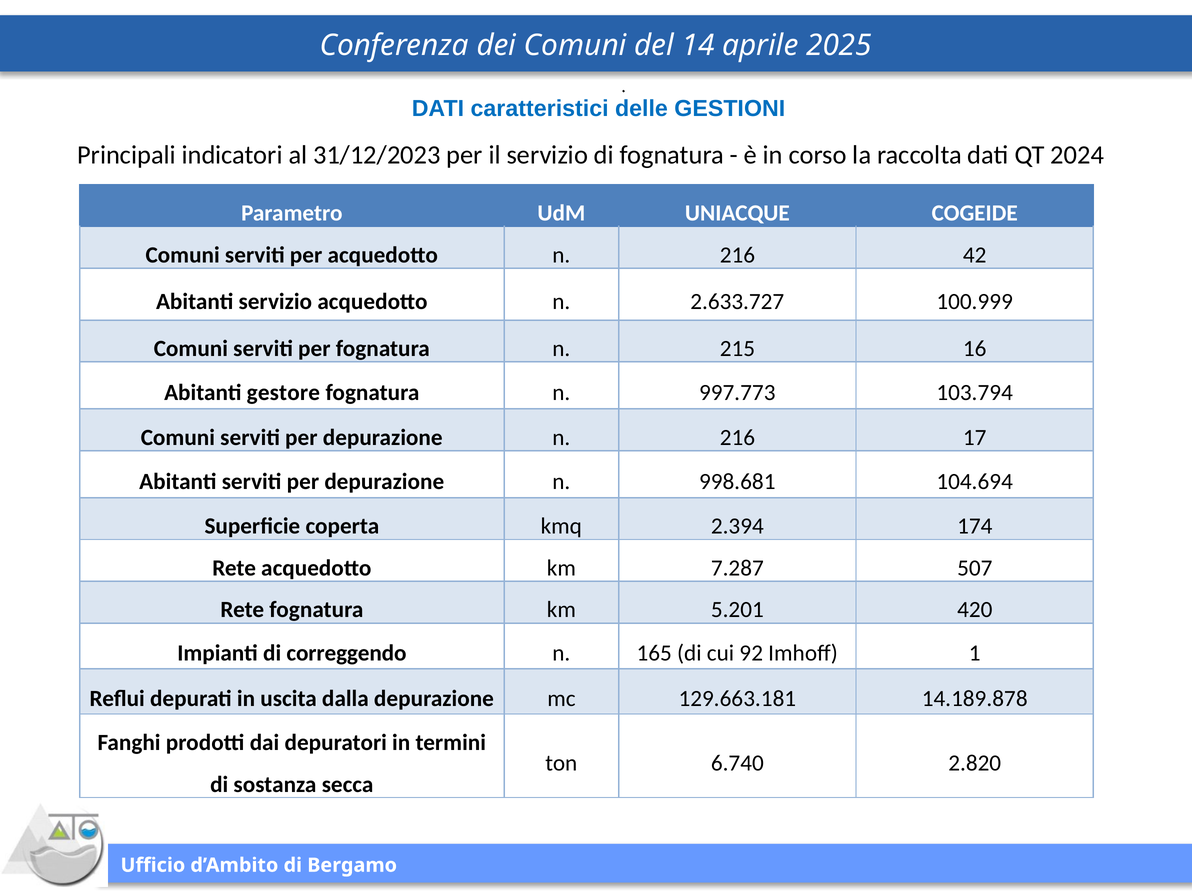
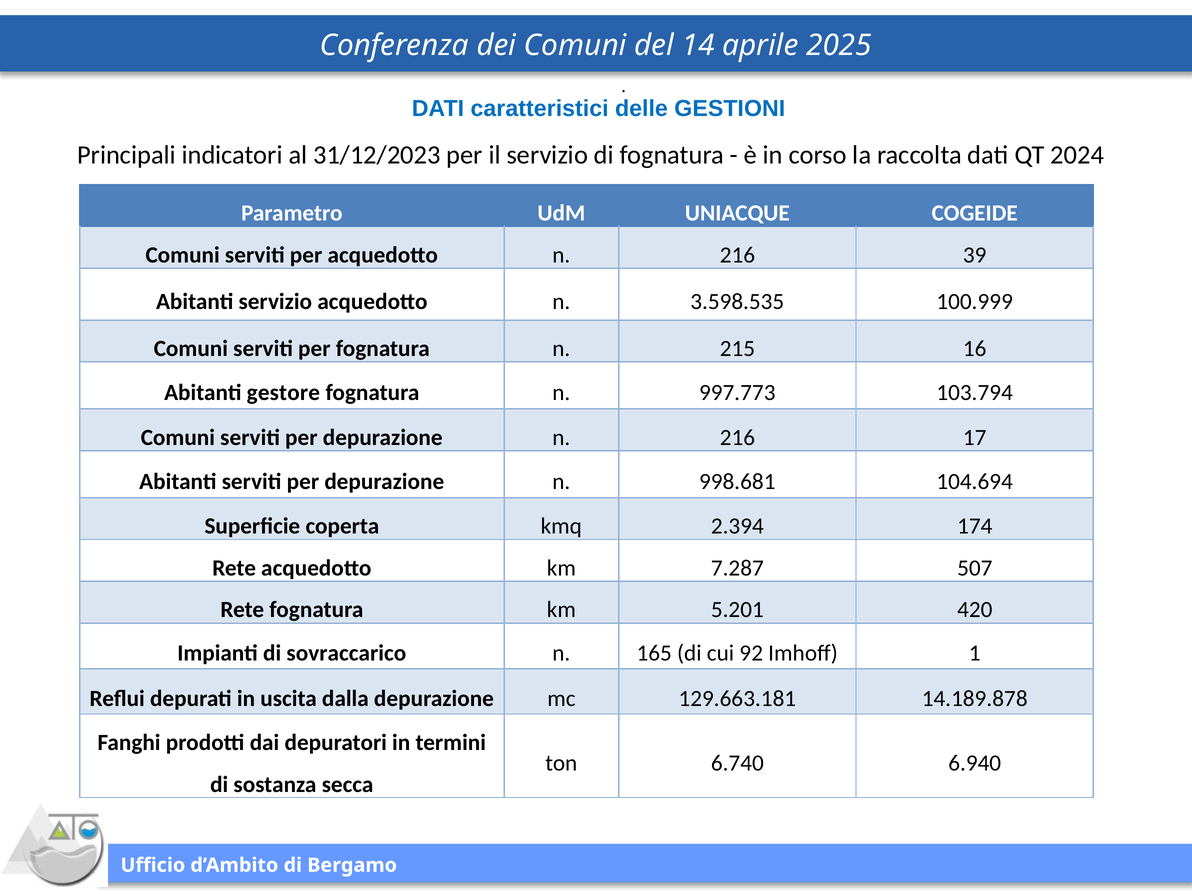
42: 42 -> 39 (975, 255)
2.633.727: 2.633.727 -> 3.598.535 (737, 301)
correggendo: correggendo -> sovraccarico (346, 653)
2.820: 2.820 -> 6.940 (975, 763)
